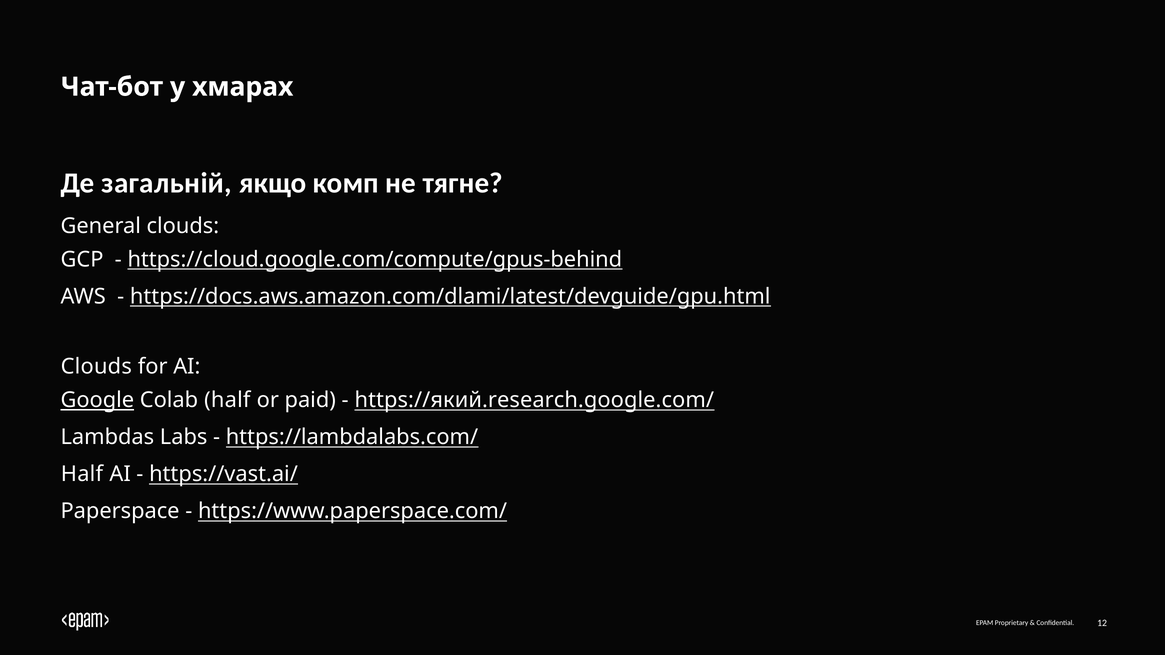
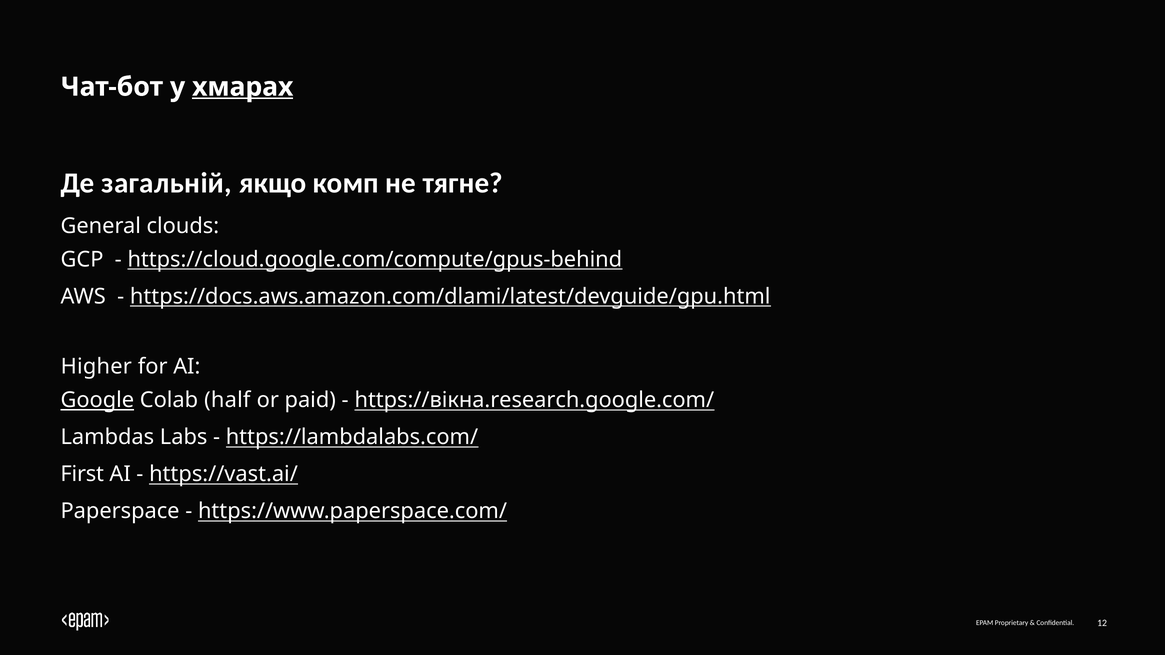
хмарах underline: none -> present (243, 87)
Clouds: Clouds -> Higher (96, 367)
https://який.research.google.com/: https://який.research.google.com/ -> https://вікна.research.google.com/ (534, 400)
Half: Half -> First (82, 474)
